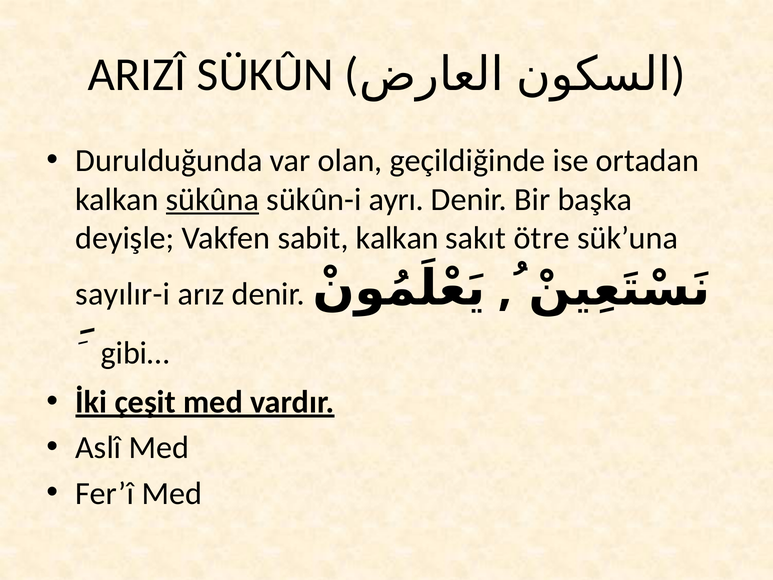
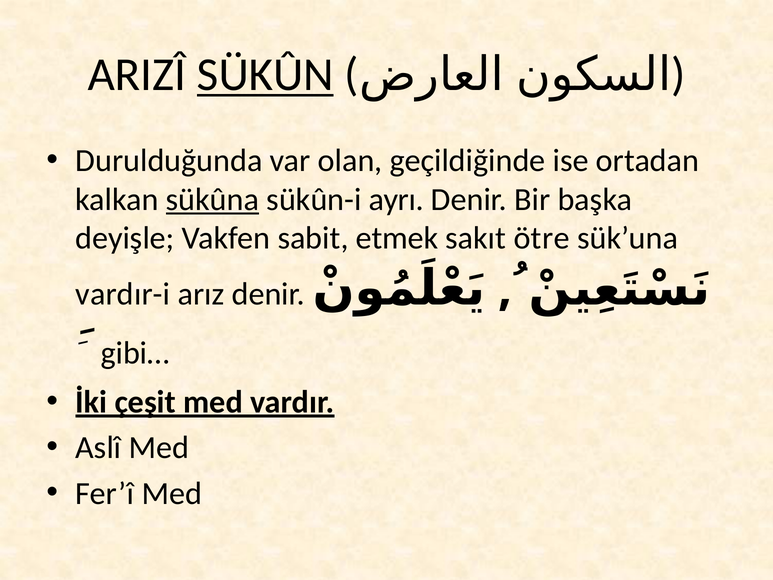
SÜKÛN underline: none -> present (265, 75)
sabit kalkan: kalkan -> etmek (397, 238)
sayılır-i: sayılır-i -> vardır-i (123, 294)
